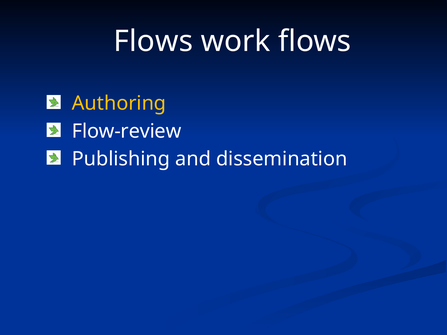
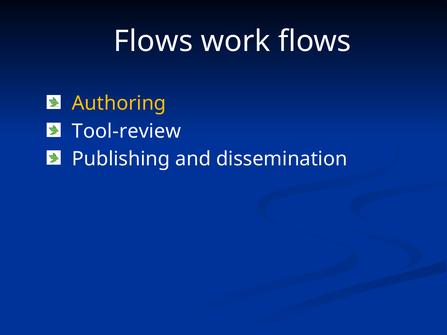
Flow-review: Flow-review -> Tool-review (126, 131)
